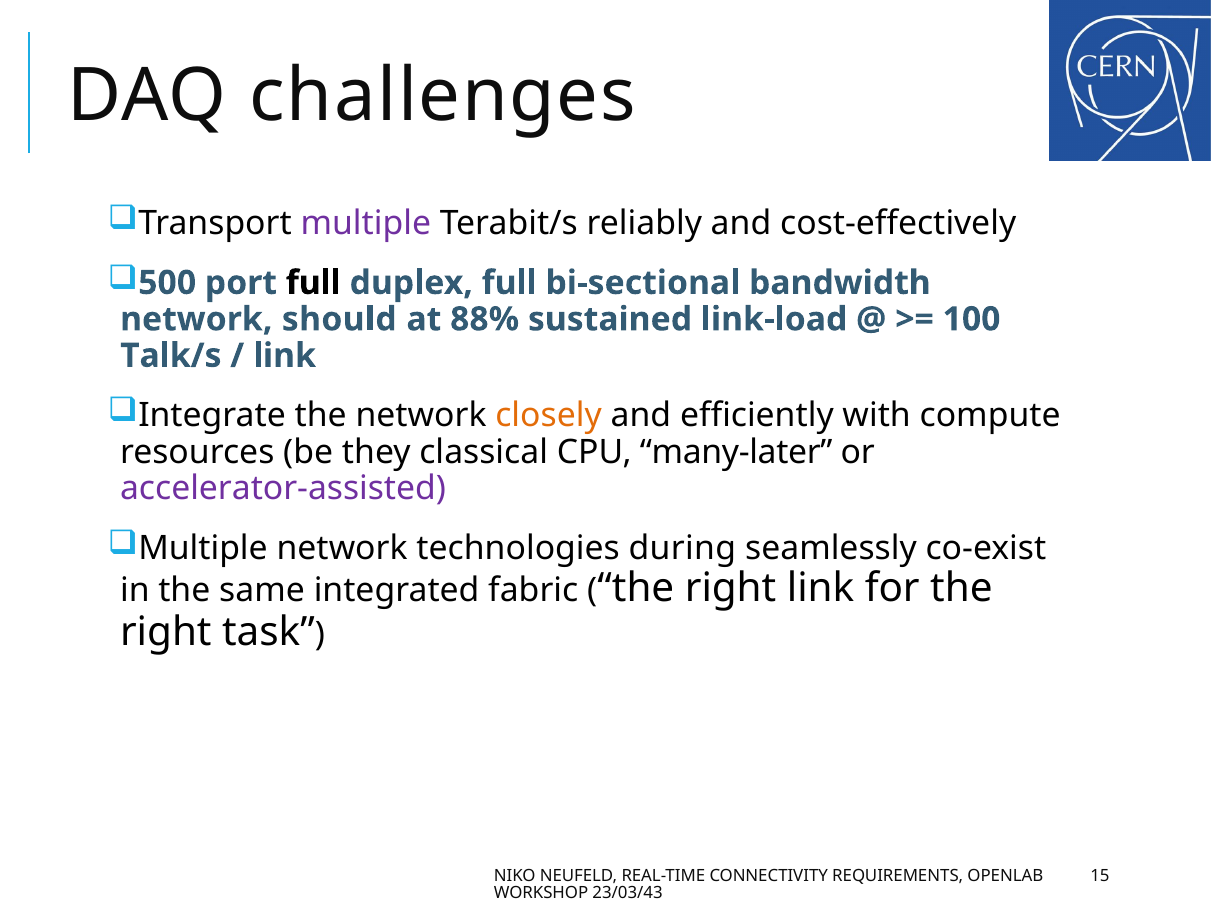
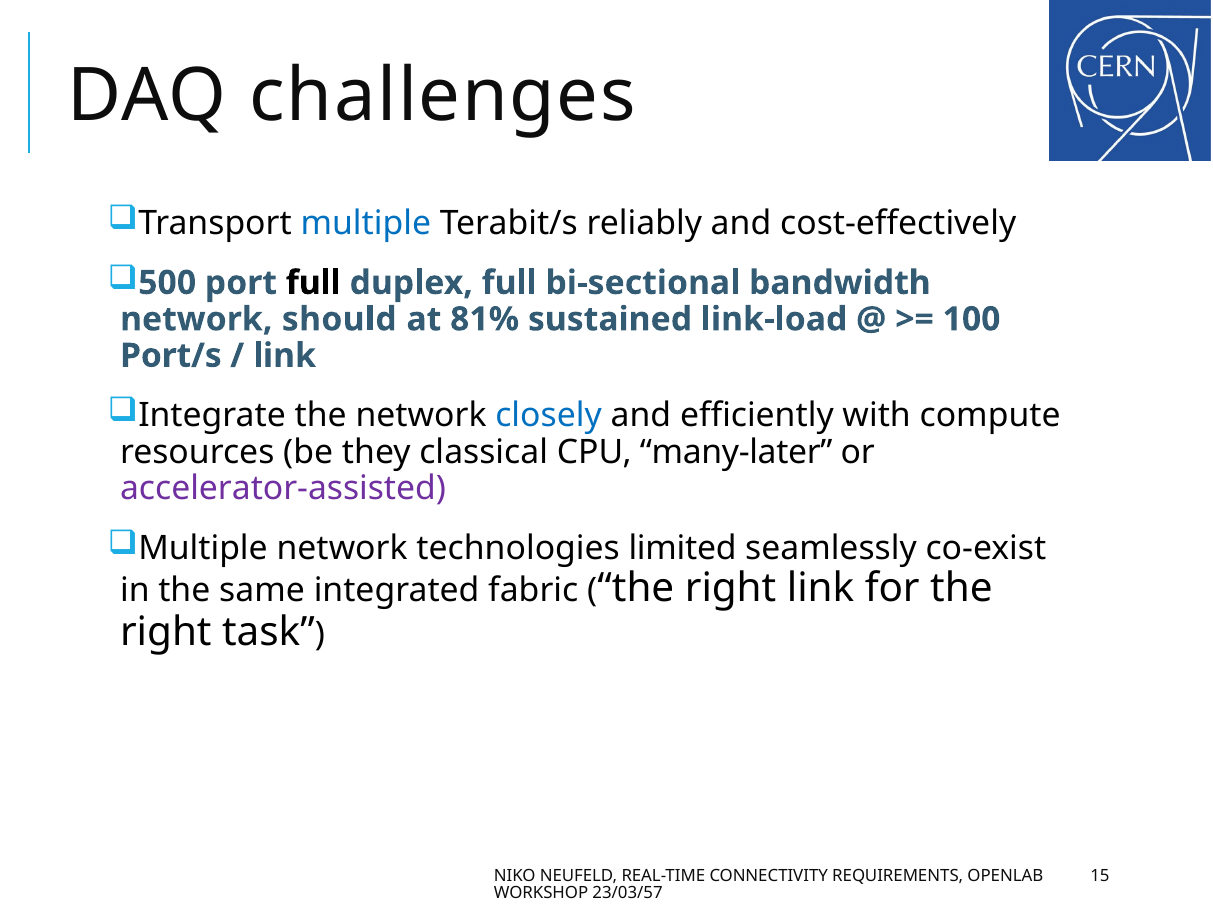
multiple colour: purple -> blue (366, 223)
88%: 88% -> 81% (485, 320)
Talk/s: Talk/s -> Port/s (171, 356)
closely colour: orange -> blue (549, 416)
during: during -> limited (683, 549)
23/03/43: 23/03/43 -> 23/03/57 (628, 893)
